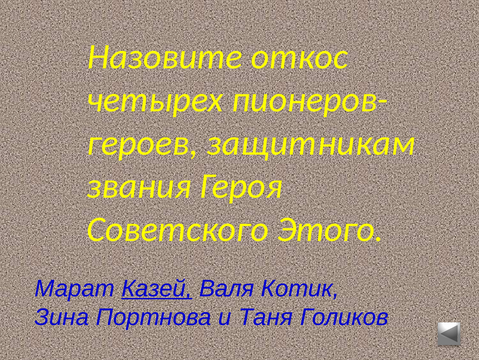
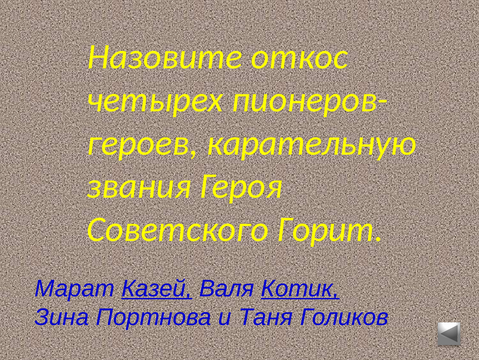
защитникам: защитникам -> карательную (311, 143)
Этого: Этого -> Горит (330, 229)
Котик underline: none -> present (300, 288)
